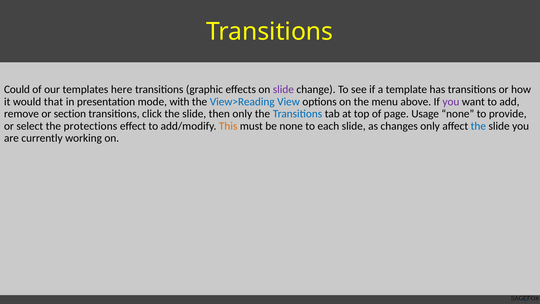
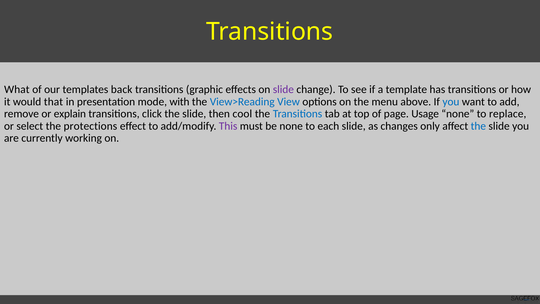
Could: Could -> What (17, 89)
here: here -> back (122, 89)
you colour: purple -> blue (451, 102)
section: section -> explain (70, 114)
then only: only -> cool (242, 114)
provide: provide -> replace (508, 114)
This colour: orange -> purple (228, 126)
